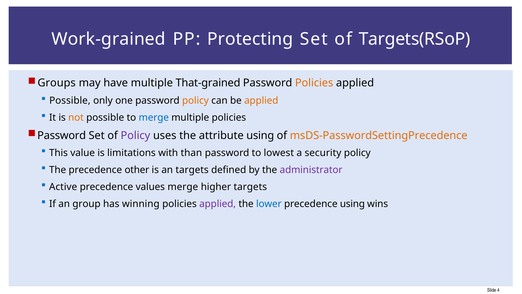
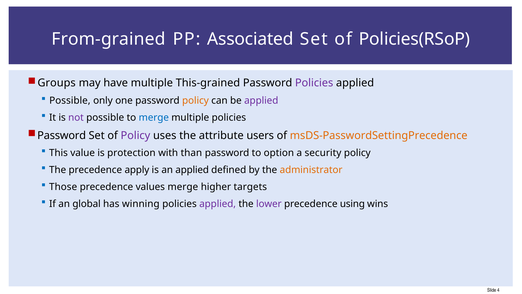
Work-grained: Work-grained -> From-grained (109, 39)
Protecting: Protecting -> Associated (250, 39)
Targets(RSoP: Targets(RSoP -> Policies(RSoP (414, 39)
That-grained: That-grained -> This-grained (208, 83)
Policies colour: orange -> purple (314, 83)
applied colour: orange -> purple (261, 100)
not colour: orange -> purple (76, 117)
attribute using: using -> users (260, 135)
limitations: limitations -> protection (131, 153)
lowest: lowest -> option (279, 153)
other: other -> apply (137, 170)
an targets: targets -> applied (192, 170)
administrator colour: purple -> orange (311, 170)
Active: Active -> Those (63, 187)
group: group -> global (87, 204)
lower colour: blue -> purple (269, 204)
